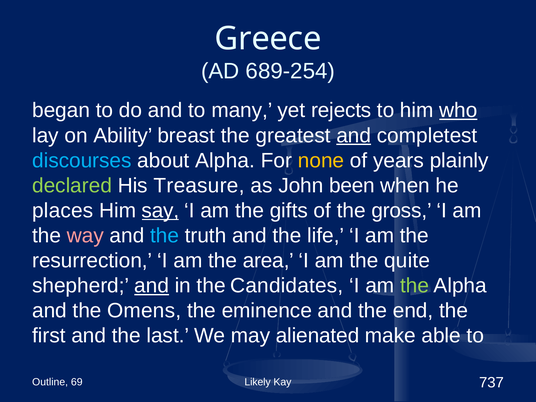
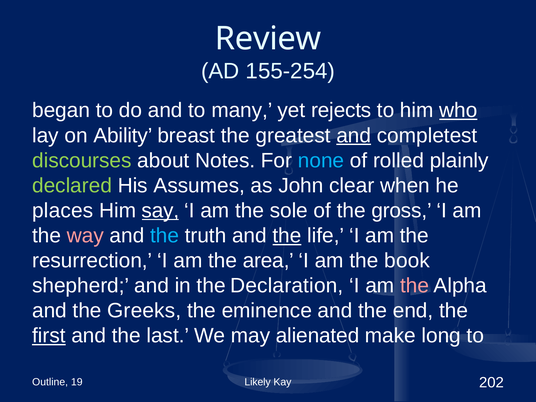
Greece: Greece -> Review (268, 39)
689-254: 689-254 -> 155-254 (290, 71)
discourses colour: light blue -> light green (82, 161)
about Alpha: Alpha -> Notes (225, 161)
none colour: yellow -> light blue (321, 161)
years: years -> rolled (398, 161)
Treasure: Treasure -> Assumes (199, 186)
been: been -> clear (352, 186)
gifts: gifts -> sole (289, 211)
the underline: none -> present (287, 236)
quite: quite -> book (407, 261)
and underline: present -> none (152, 286)
Candidates: Candidates -> Declaration (287, 286)
the colour: light green -> pink (415, 286)
Omens: Omens -> Greeks (144, 311)
first underline: none -> present (49, 336)
able: able -> long (441, 336)
69: 69 -> 19 (77, 382)
737: 737 -> 202 (491, 382)
